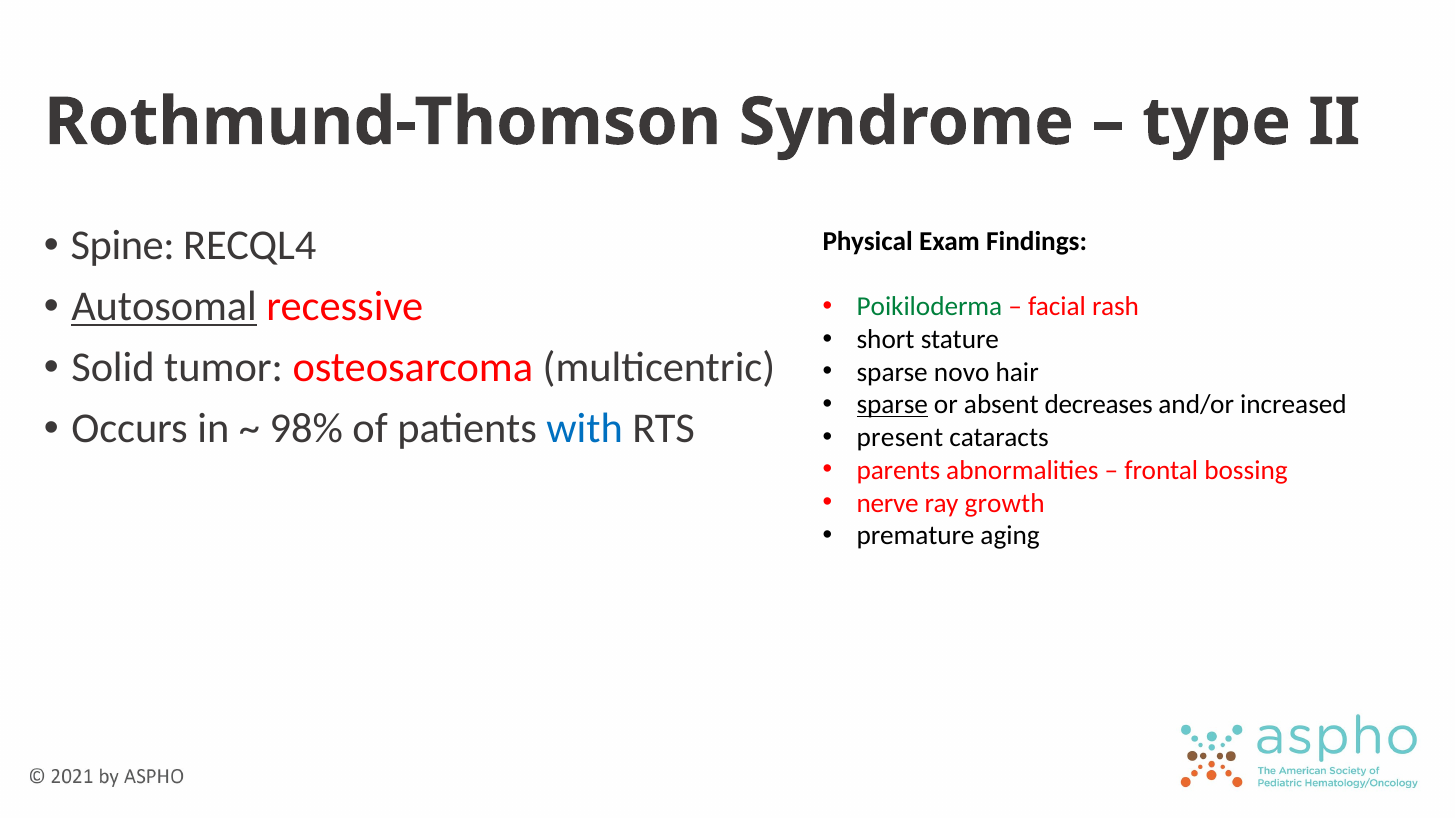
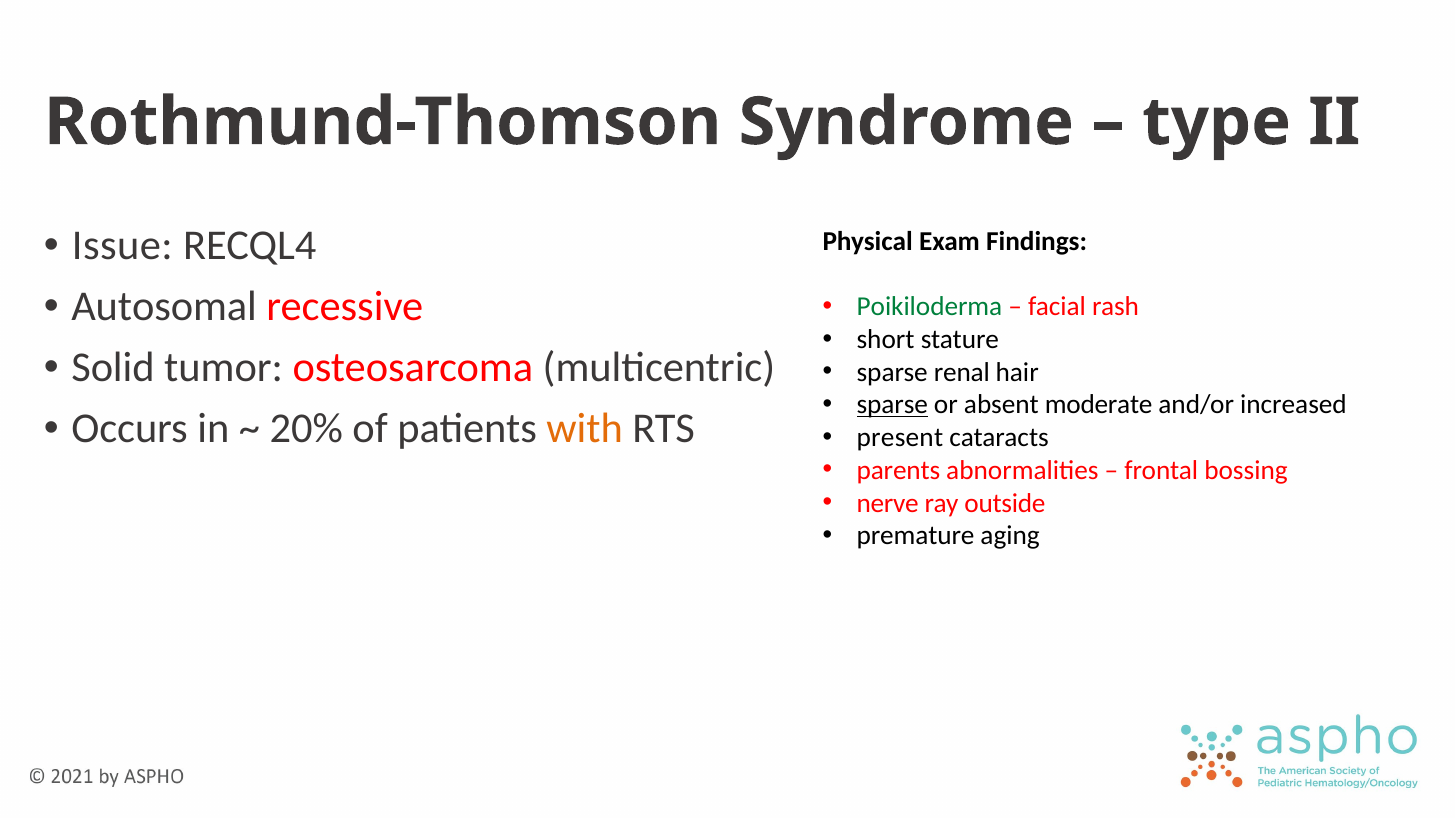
Spine: Spine -> Issue (122, 246)
Autosomal underline: present -> none (164, 307)
novo: novo -> renal (962, 372)
decreases: decreases -> moderate (1099, 405)
98%: 98% -> 20% (306, 429)
with colour: blue -> orange (585, 429)
growth: growth -> outside (1005, 503)
